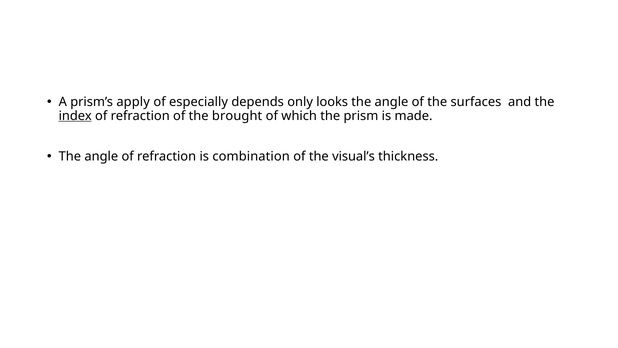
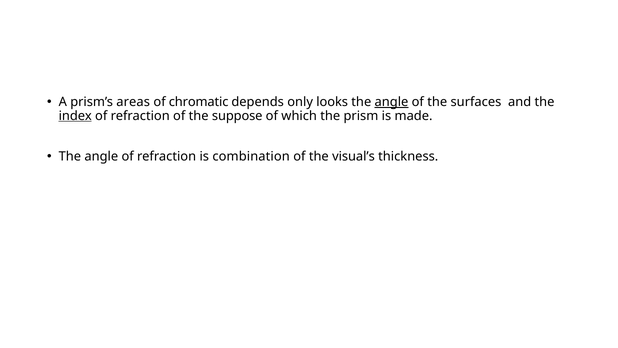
apply: apply -> areas (133, 102)
especially: especially -> chromatic (199, 102)
angle underline: none -> present (391, 102)
brought: brought -> suppose (237, 116)
